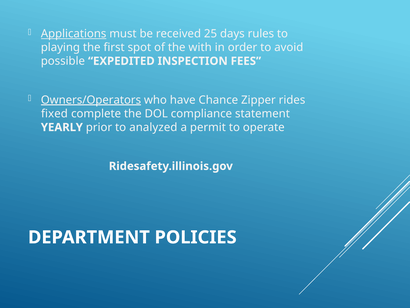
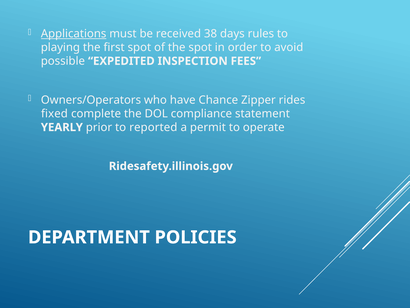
25: 25 -> 38 (211, 34)
the with: with -> spot (200, 47)
Owners/Operators underline: present -> none (91, 100)
analyzed: analyzed -> reported (153, 127)
